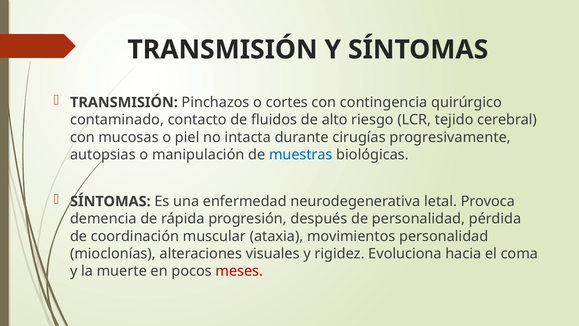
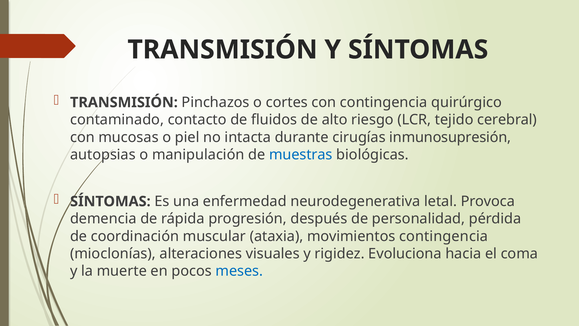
progresivamente: progresivamente -> inmunosupresión (450, 137)
movimientos personalidad: personalidad -> contingencia (444, 236)
meses colour: red -> blue (239, 271)
